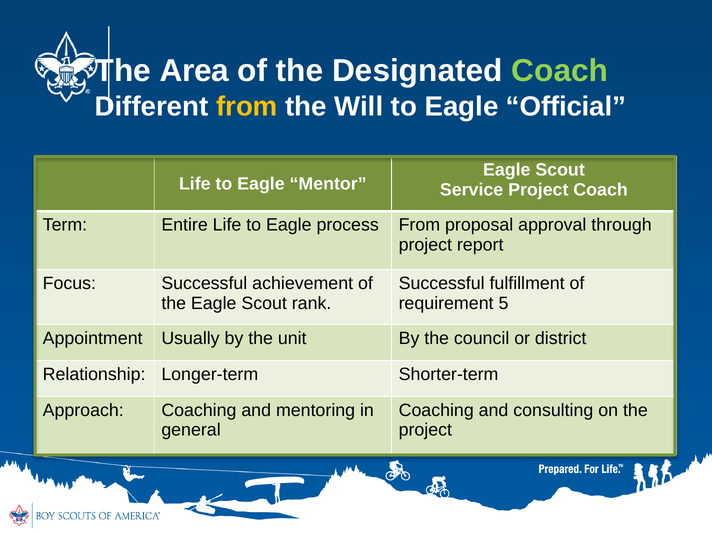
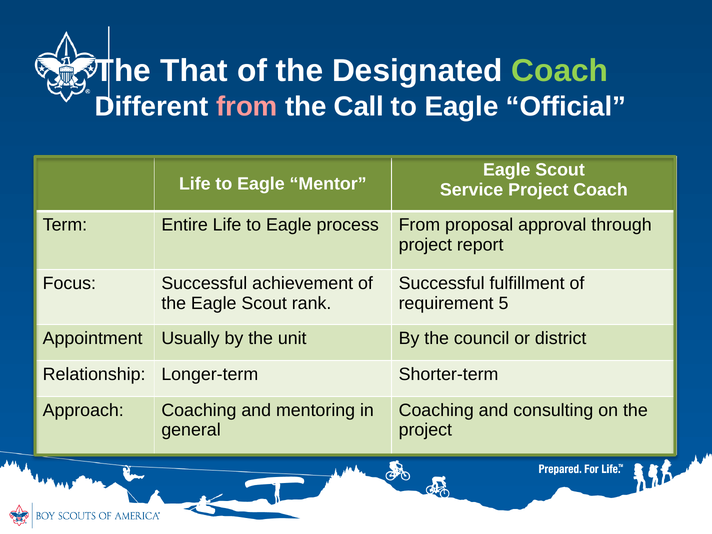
Area: Area -> That (194, 71)
from colour: yellow -> pink (247, 106)
Will: Will -> Call (359, 106)
